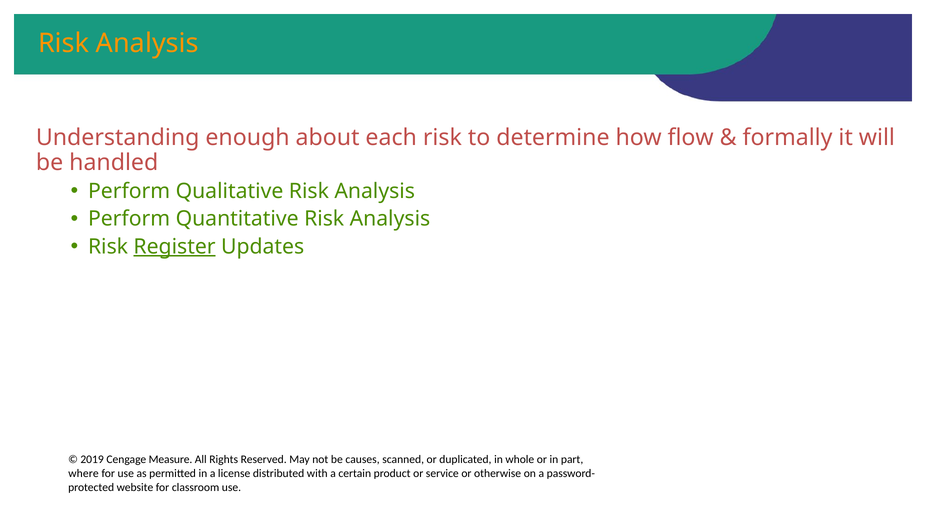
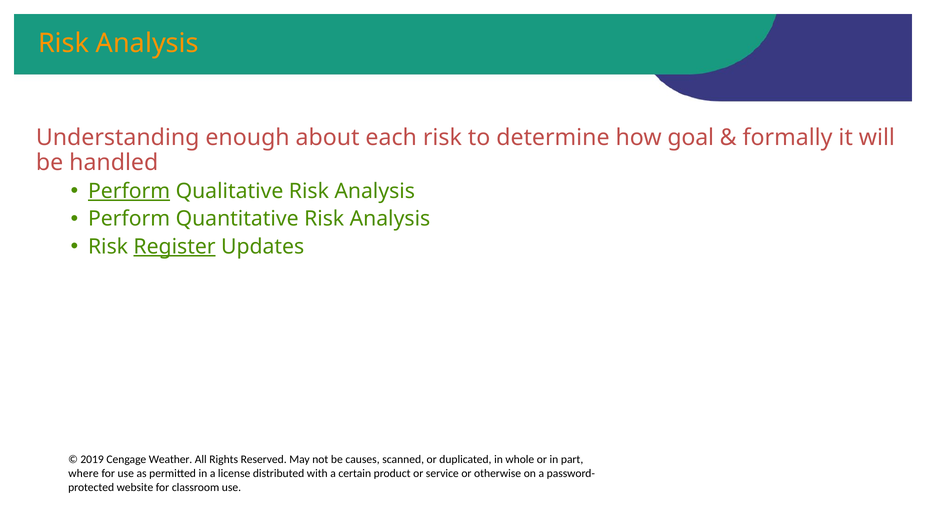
flow: flow -> goal (691, 137)
Perform underline: none -> present (129, 191)
Measure: Measure -> Weather (171, 459)
